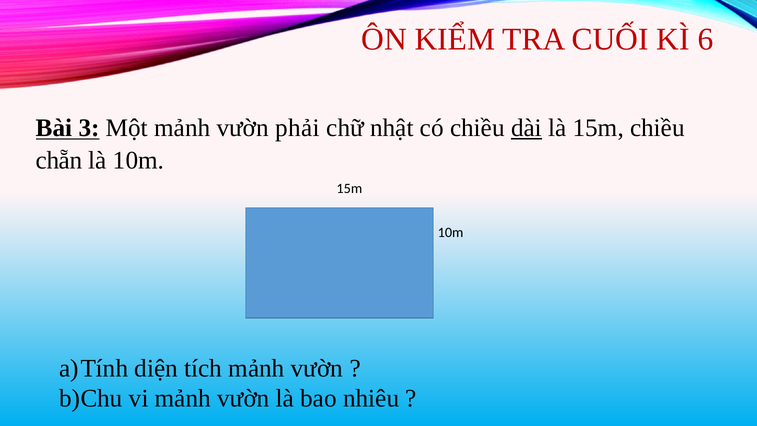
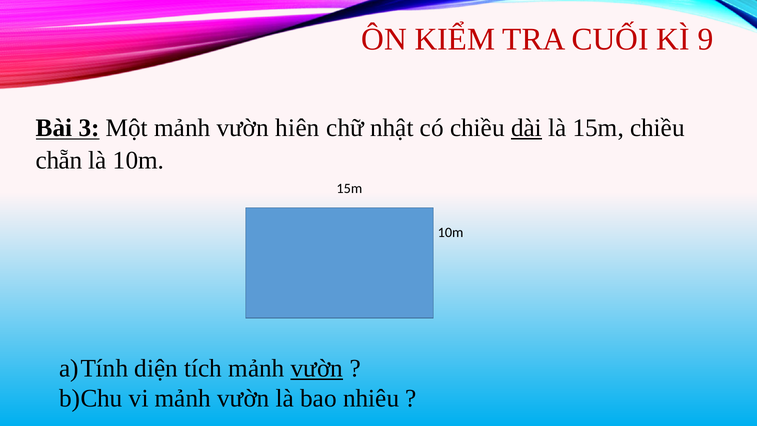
6: 6 -> 9 (705, 40)
phải: phải -> hiên (297, 128)
vườn underline: none -> present (317, 368)
